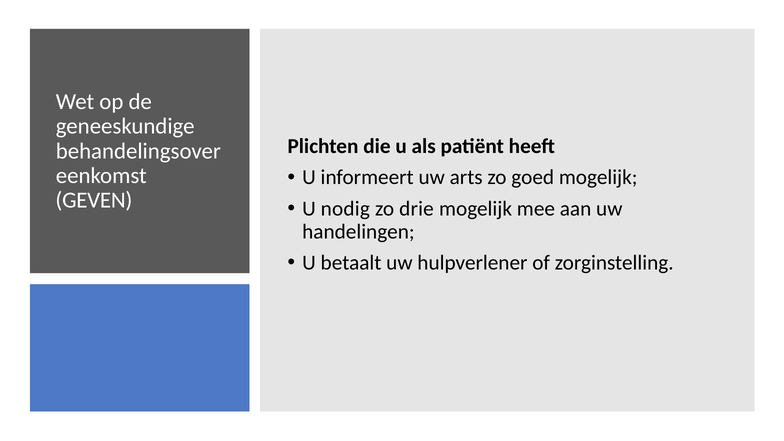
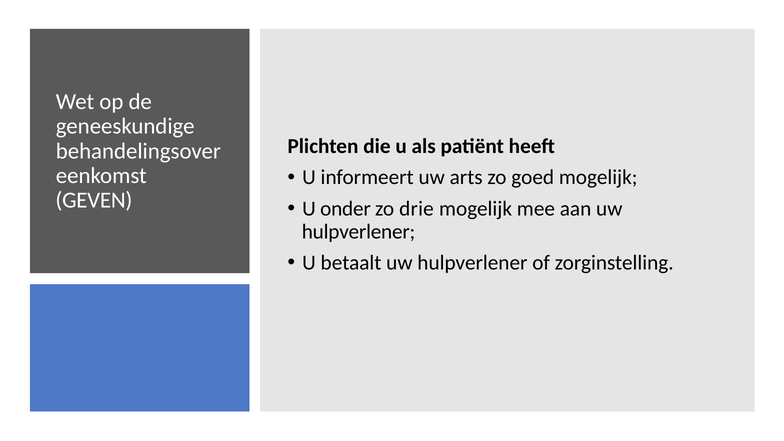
nodig: nodig -> onder (345, 209)
handelingen: handelingen -> hulpverlener (359, 232)
